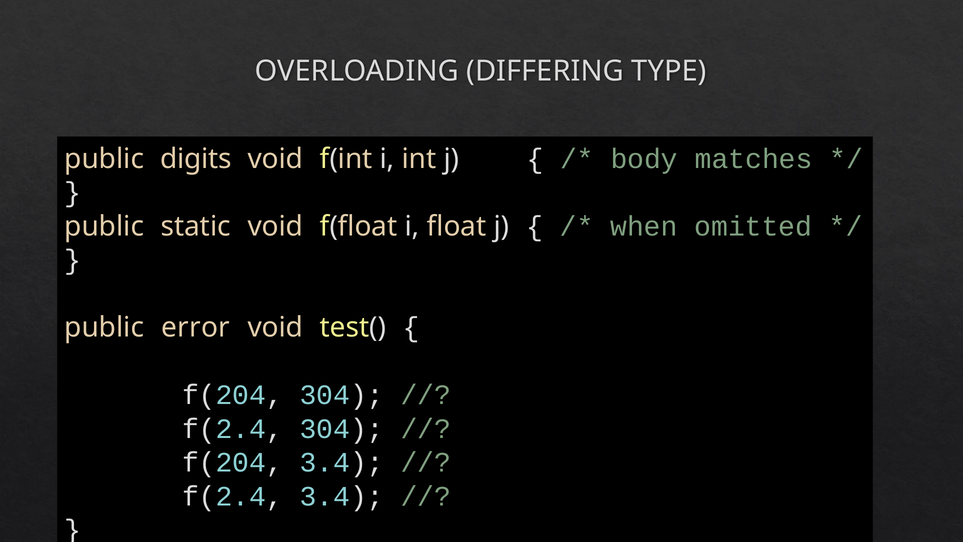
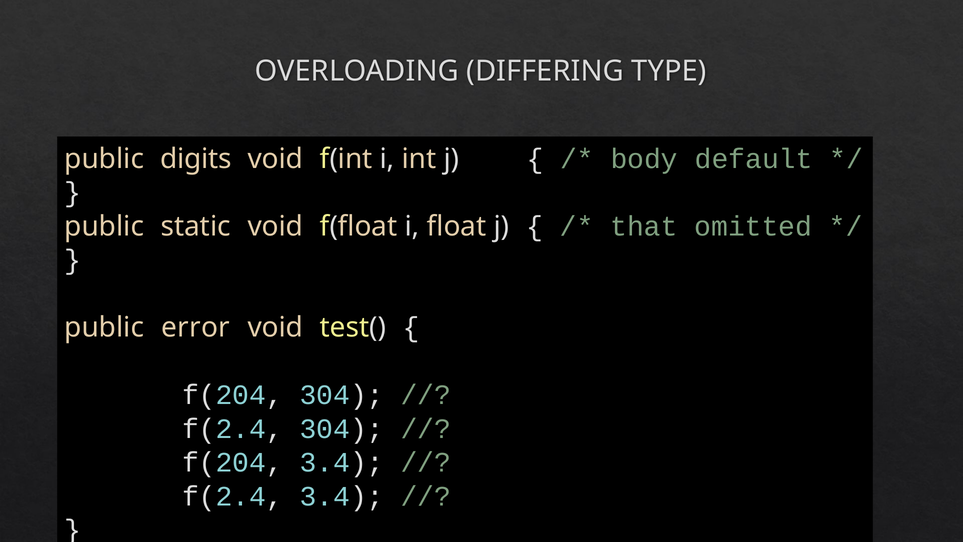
matches: matches -> default (754, 159)
when: when -> that (644, 226)
